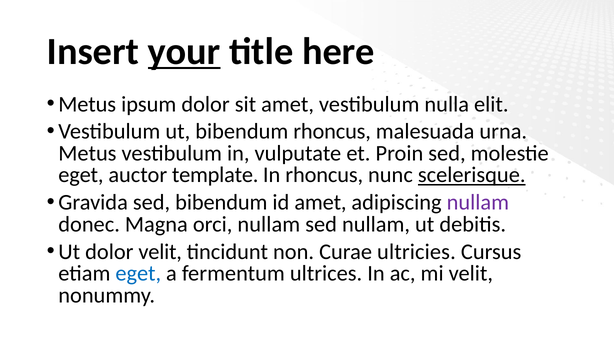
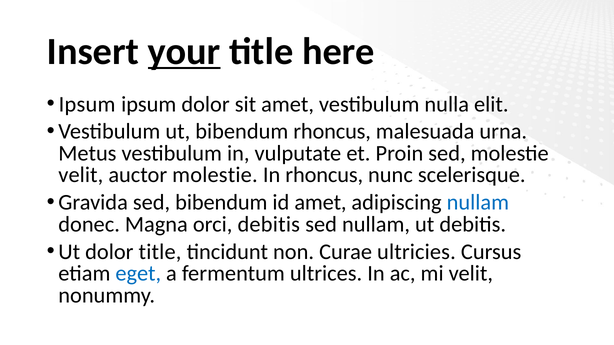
Metus: Metus -> Ipsum (87, 104)
eget: eget -> velit (81, 175)
auctor template: template -> molestie (215, 175)
scelerisque underline: present -> none (472, 175)
nullam colour: purple -> blue (478, 203)
orci nullam: nullam -> debitis (269, 225)
dolor velit: velit -> title (160, 252)
